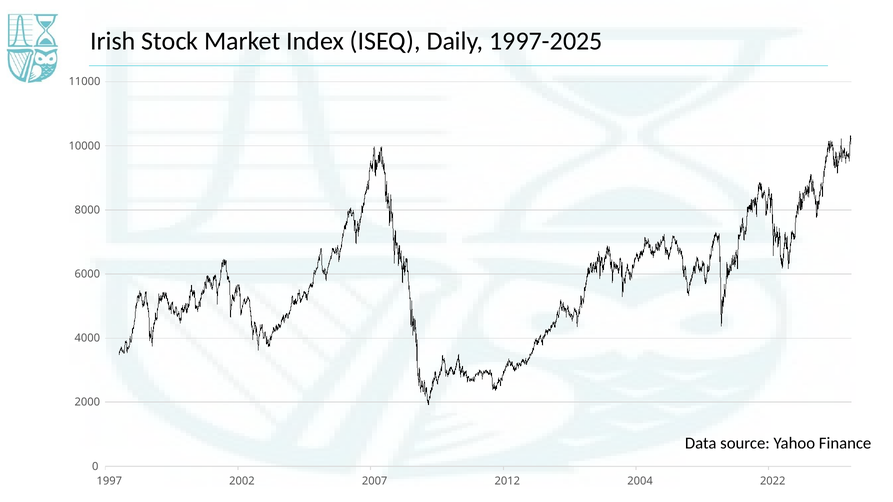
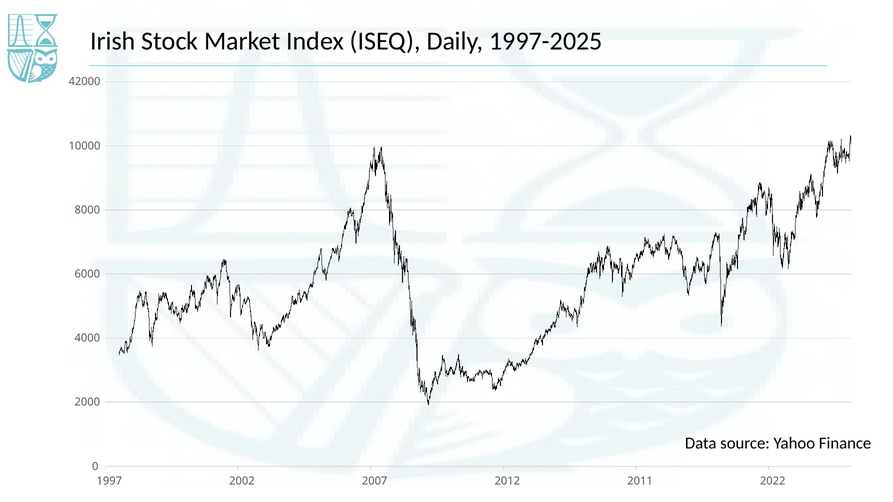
11000: 11000 -> 42000 (85, 82)
2004: 2004 -> 2011 (640, 481)
